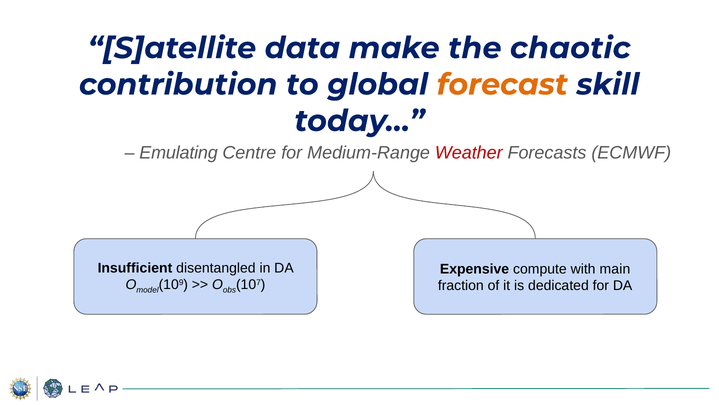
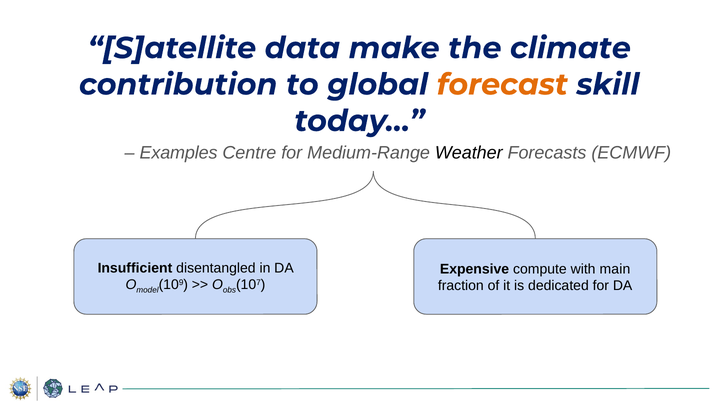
chaotic: chaotic -> climate (570, 48)
Emulating: Emulating -> Examples (179, 153)
Weather colour: red -> black (469, 153)
